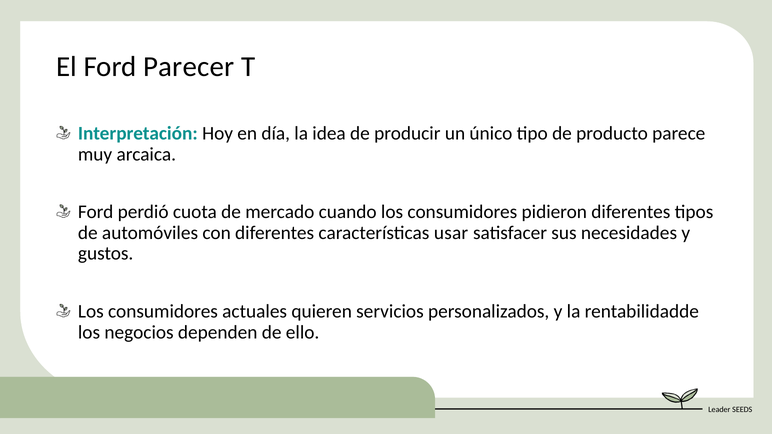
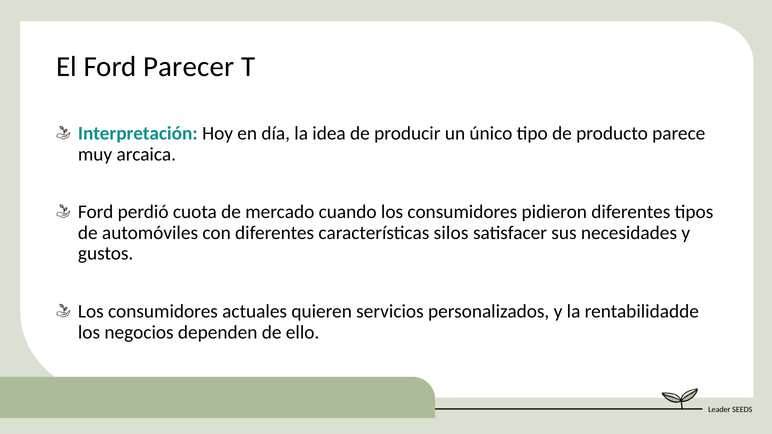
usar: usar -> silos (451, 233)
